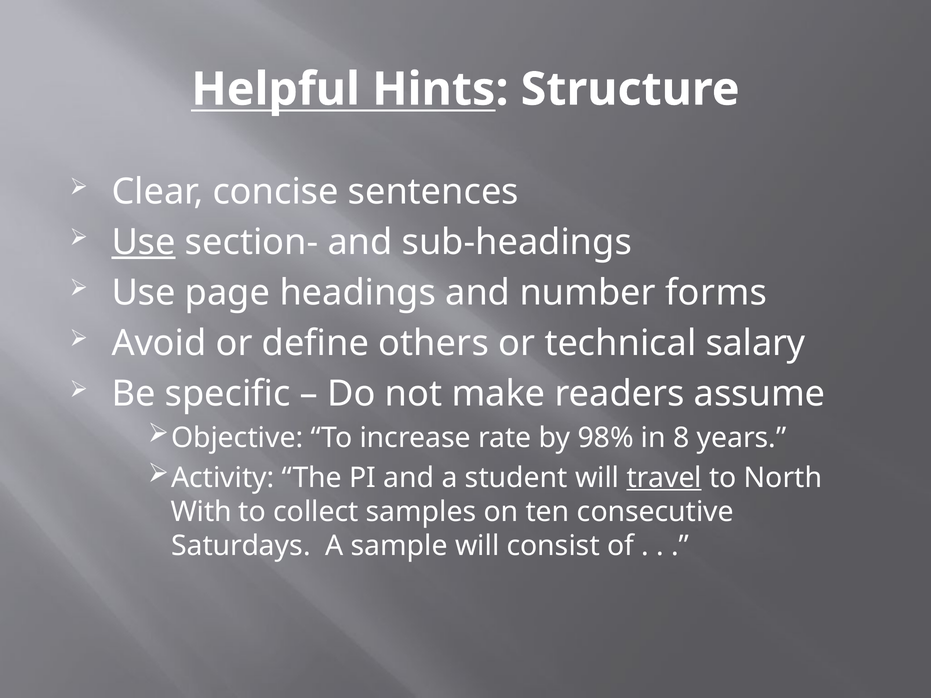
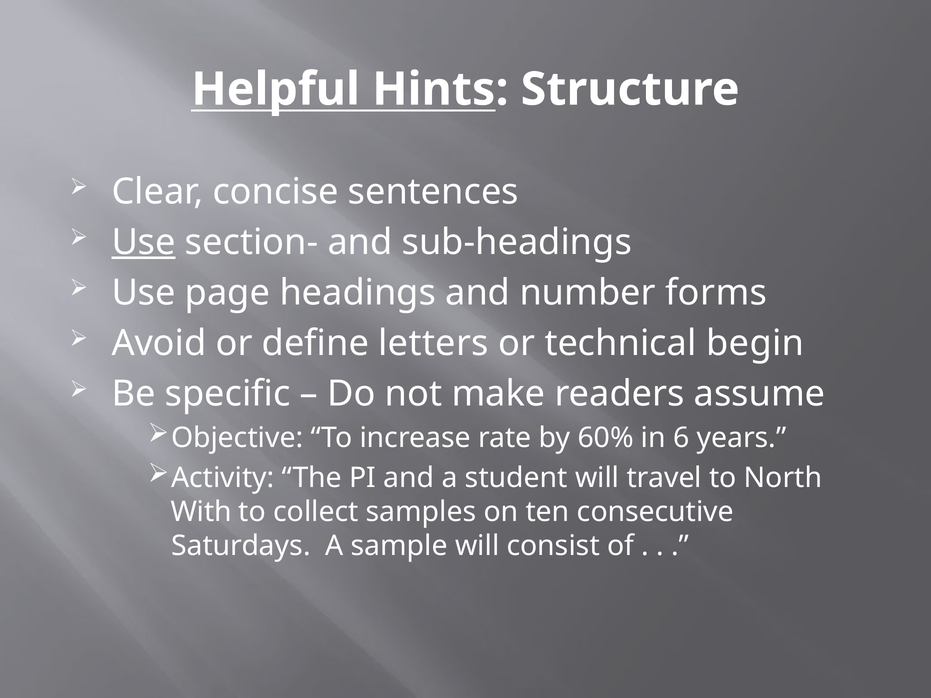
others: others -> letters (433, 344)
salary: salary -> begin (755, 344)
98%: 98% -> 60% (606, 438)
8: 8 -> 6 (681, 438)
travel underline: present -> none (664, 478)
